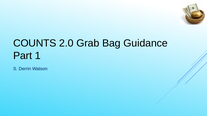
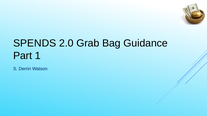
COUNTS: COUNTS -> SPENDS (35, 43)
